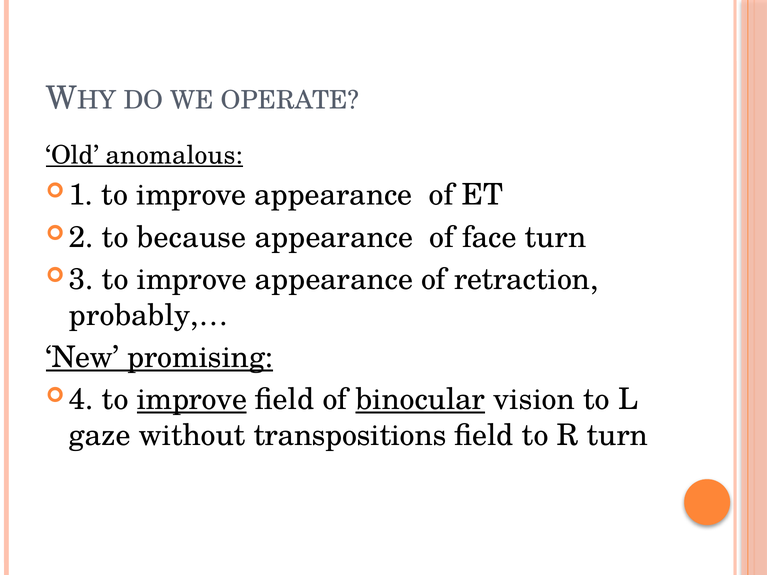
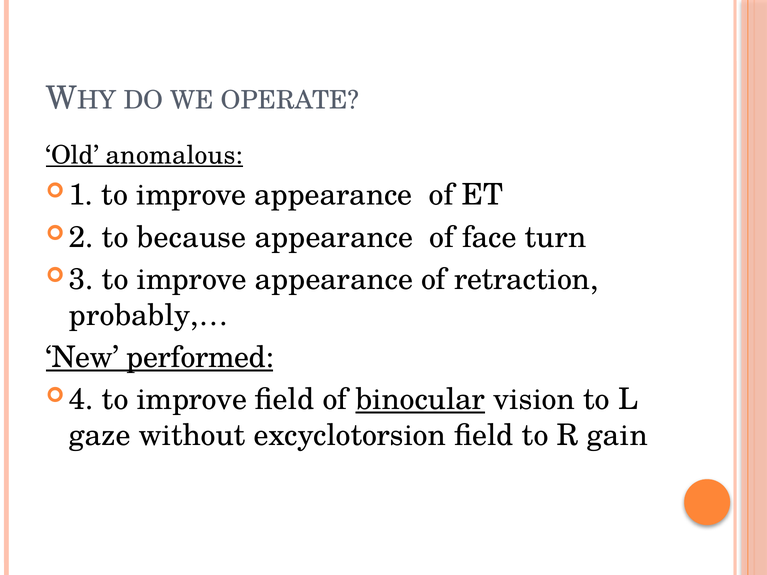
promising: promising -> performed (200, 358)
improve underline: present -> none (192, 400)
transpositions: transpositions -> excyclotorsion (350, 436)
R turn: turn -> gain (617, 436)
